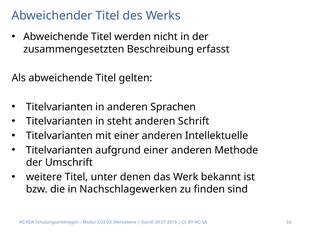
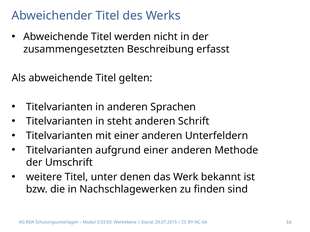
Intellektuelle: Intellektuelle -> Unterfeldern (217, 136)
